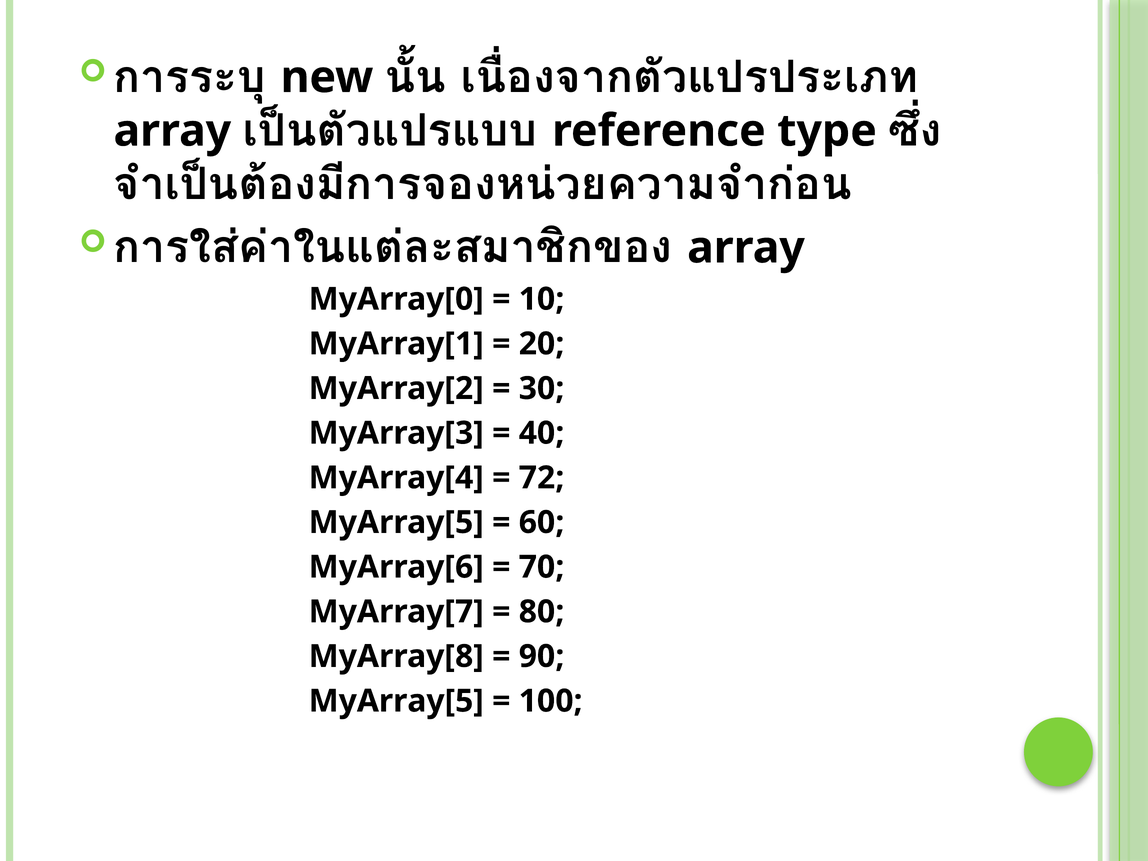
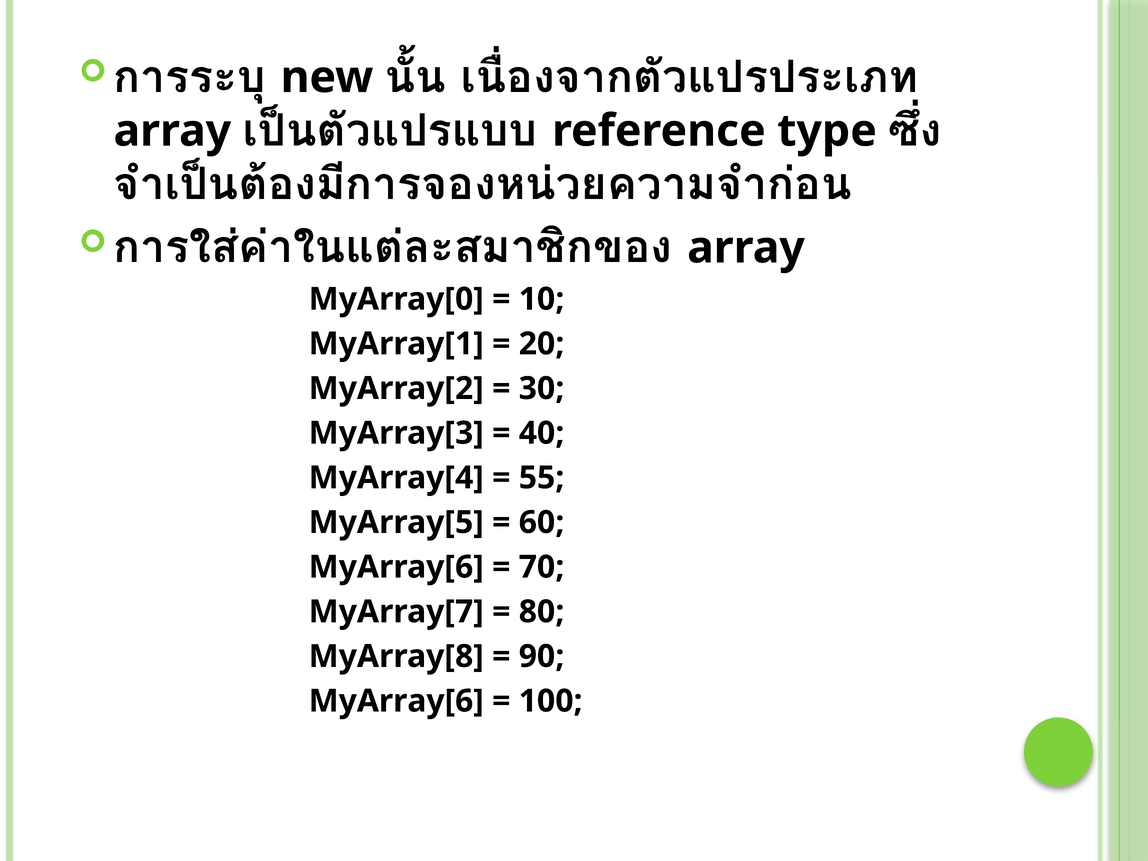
72: 72 -> 55 (542, 478)
MyArray[5: MyArray[5 -> MyArray[6 (396, 701)
